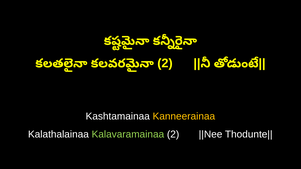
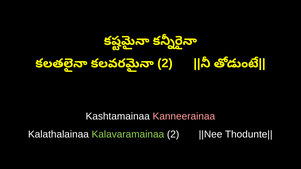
Kanneerainaa colour: yellow -> pink (184, 117)
